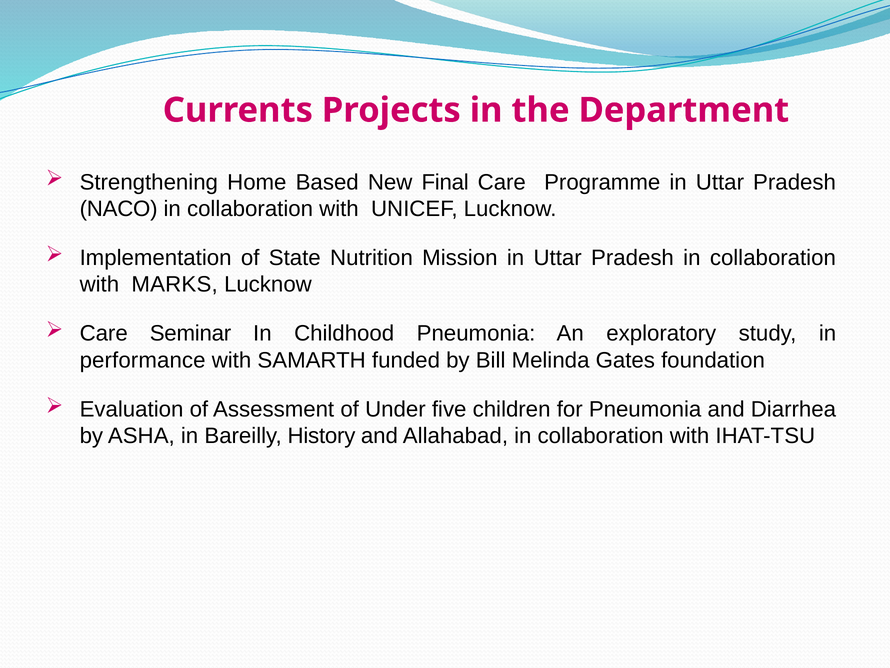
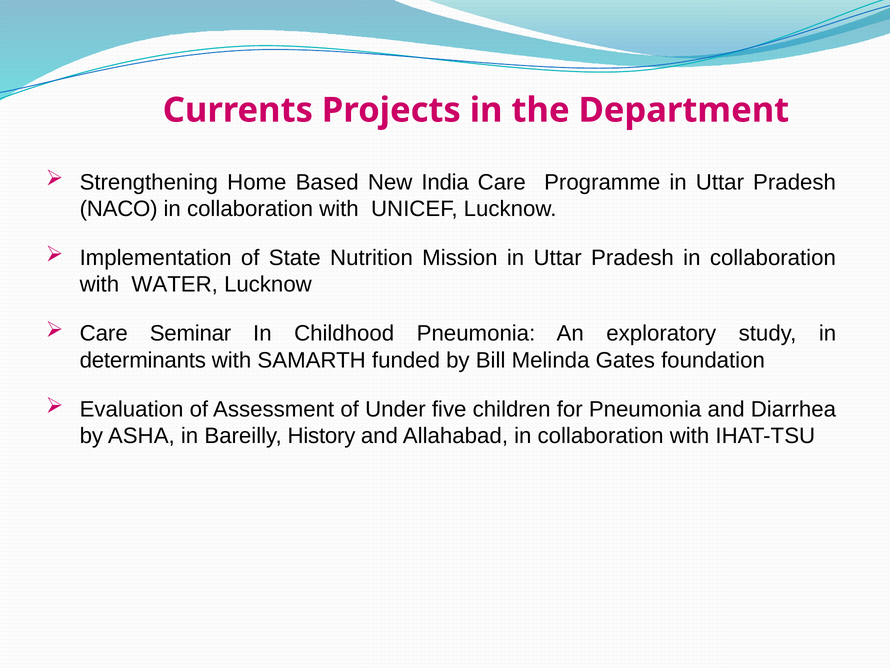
Final: Final -> India (445, 182)
MARKS: MARKS -> WATER (175, 284)
performance: performance -> determinants (143, 360)
